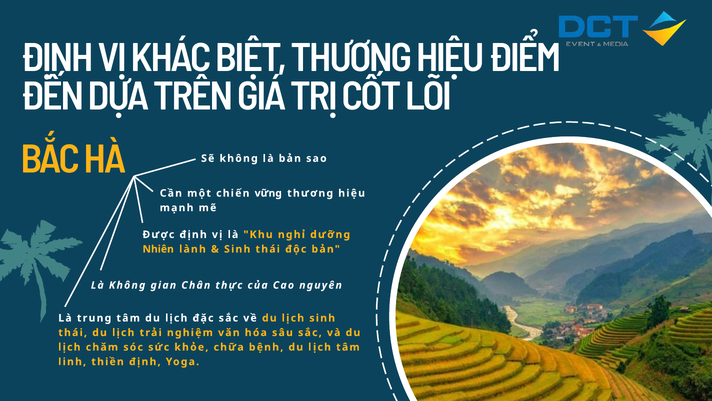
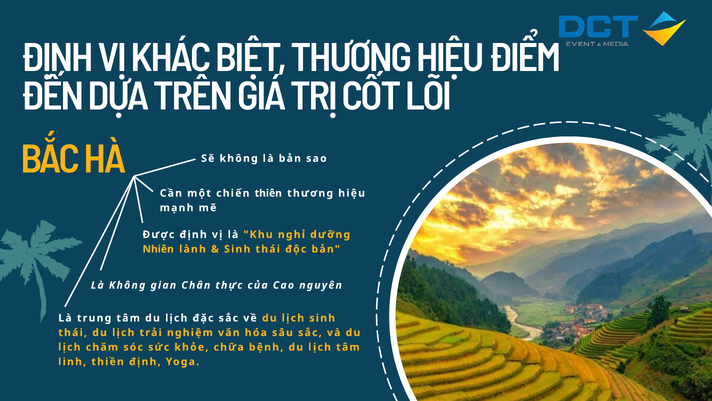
vững: vững -> thiên (268, 193)
